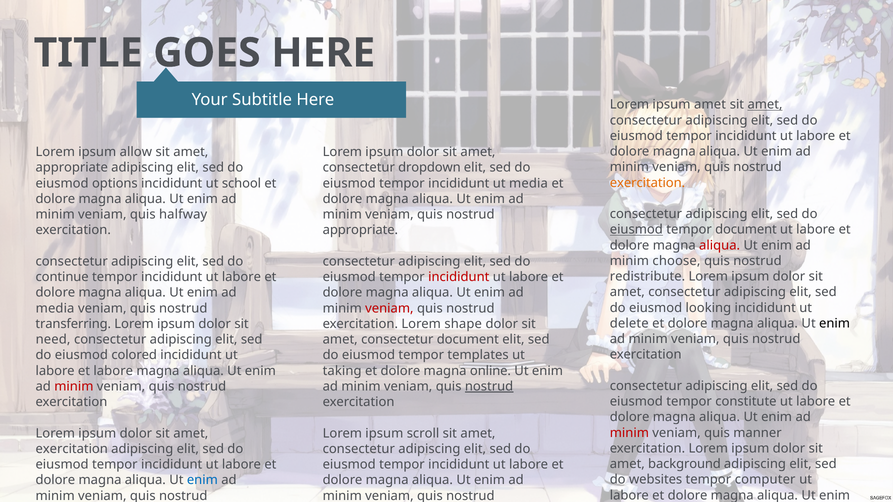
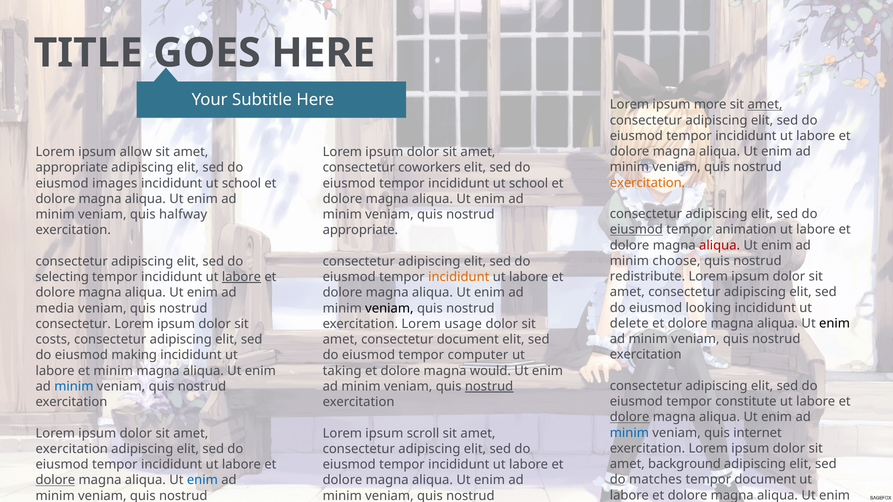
ipsum amet: amet -> more (710, 105)
dropdown: dropdown -> coworkers (429, 168)
options: options -> images (115, 183)
tempor incididunt ut media: media -> school (529, 183)
tempor document: document -> animation (746, 230)
continue: continue -> selecting (62, 277)
labore underline: none -> present (241, 277)
incididunt colour: red -> orange (459, 277)
veniam colour: red -> black (389, 308)
transferring: transferring -> consectetur (73, 324)
shape: shape -> usage (463, 324)
need: need -> costs (53, 340)
colored: colored -> making (134, 355)
templates: templates -> computer (478, 355)
et labore: labore -> minim (113, 371)
online: online -> would (490, 371)
minim colour: red -> blue (74, 387)
dolore underline: none -> present (630, 417)
minim colour: red -> blue (629, 433)
manner: manner -> internet (757, 433)
websites: websites -> matches (656, 480)
tempor computer: computer -> document (765, 480)
dolore underline: none -> present (55, 480)
